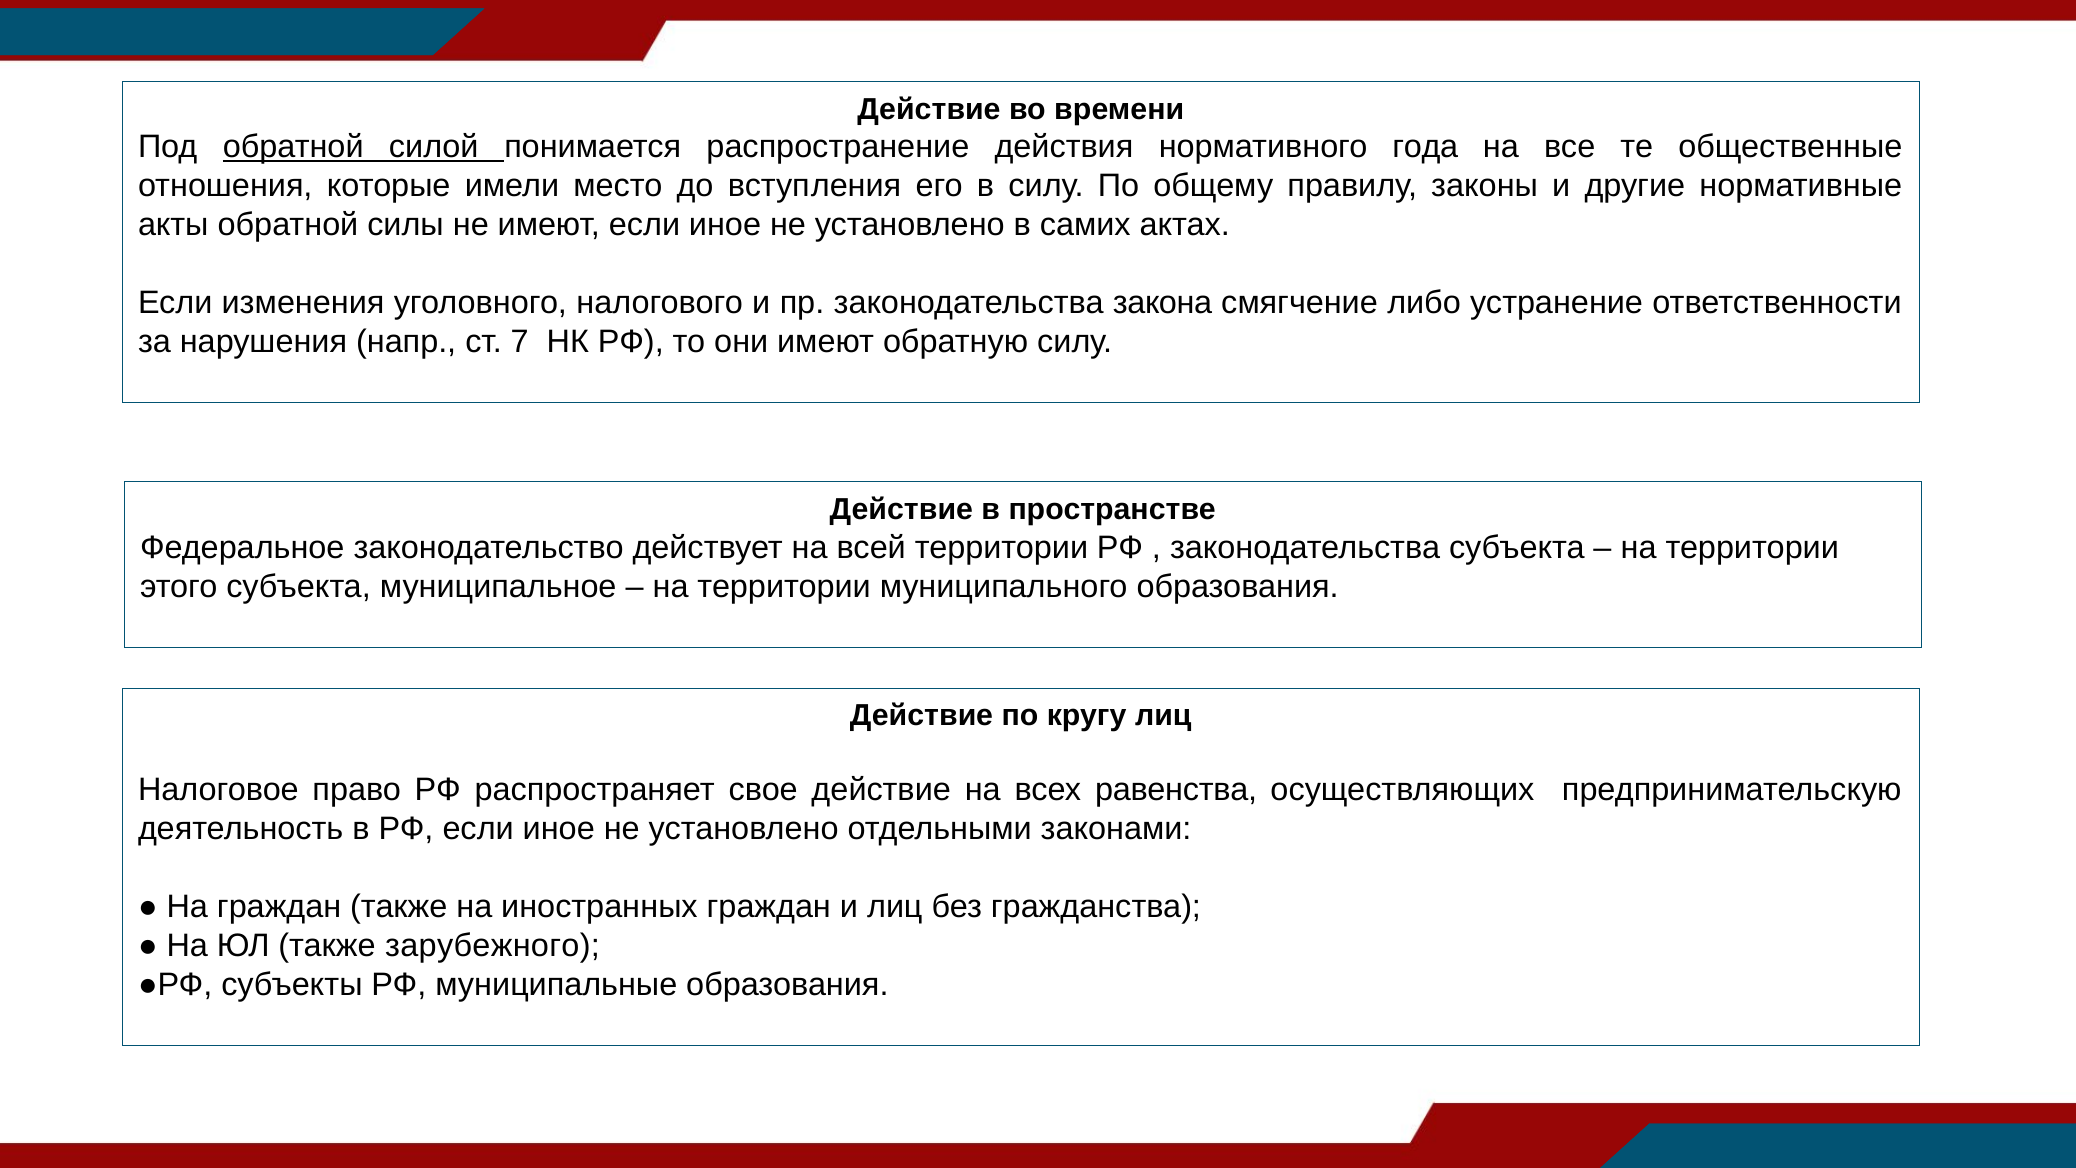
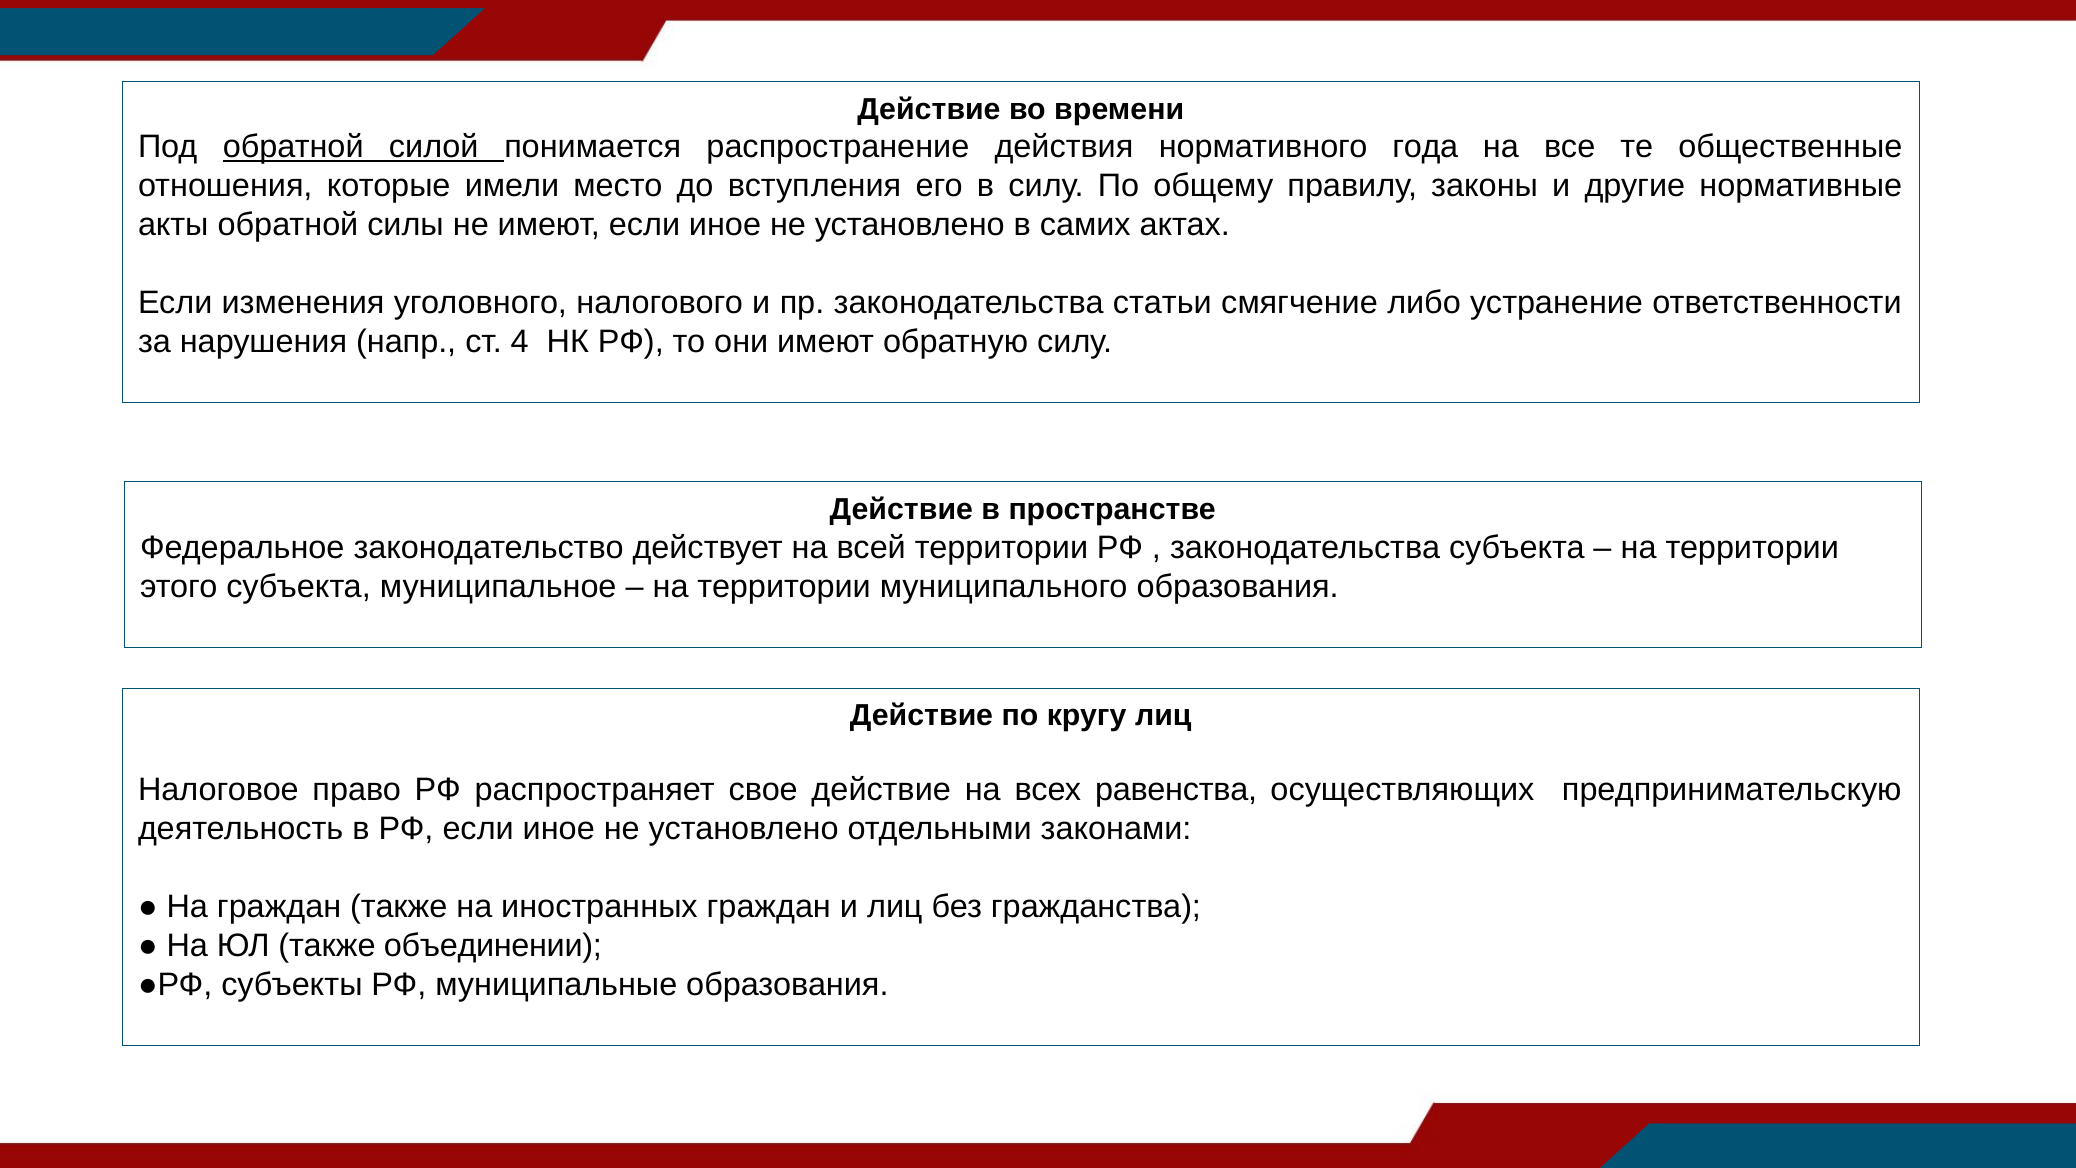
закона: закона -> статьи (1162, 303)
7: 7 -> 4 (520, 341)
зарубежного: зарубежного -> объединении (493, 946)
